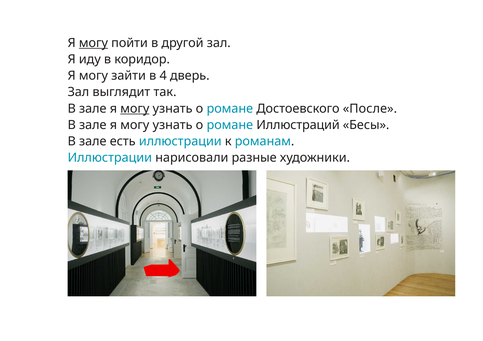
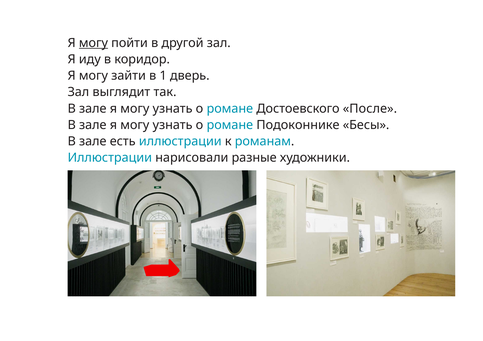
4: 4 -> 1 (163, 76)
могу underline: present -> none (135, 109)
Иллюстраций: Иллюстраций -> Подоконнике (298, 125)
